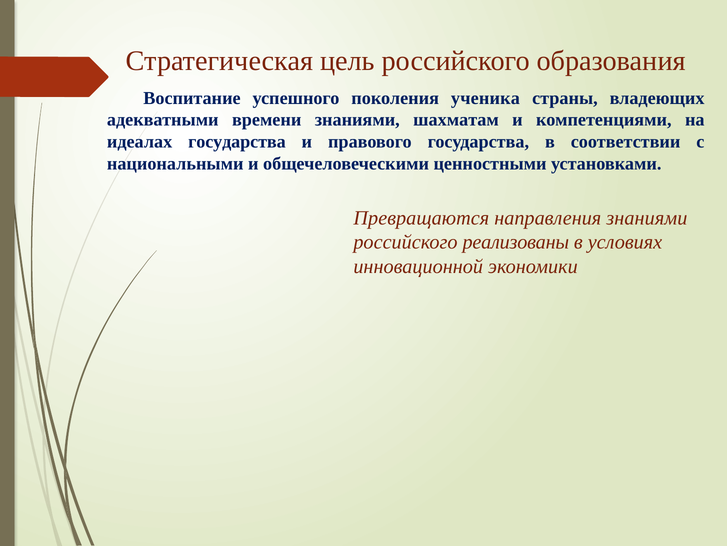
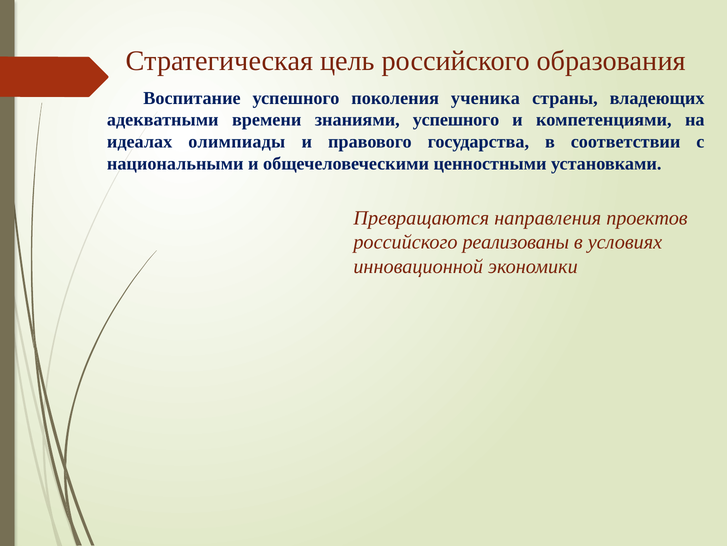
знаниями шахматам: шахматам -> успешного (456, 120)
идеалах государства: государства -> олимпиады (237, 142)
направления знаниями: знаниями -> проектов (647, 218)
